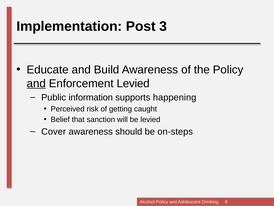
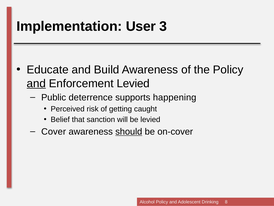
Post: Post -> User (141, 26)
information: information -> deterrence (91, 97)
should underline: none -> present (129, 131)
on-steps: on-steps -> on-cover (175, 131)
